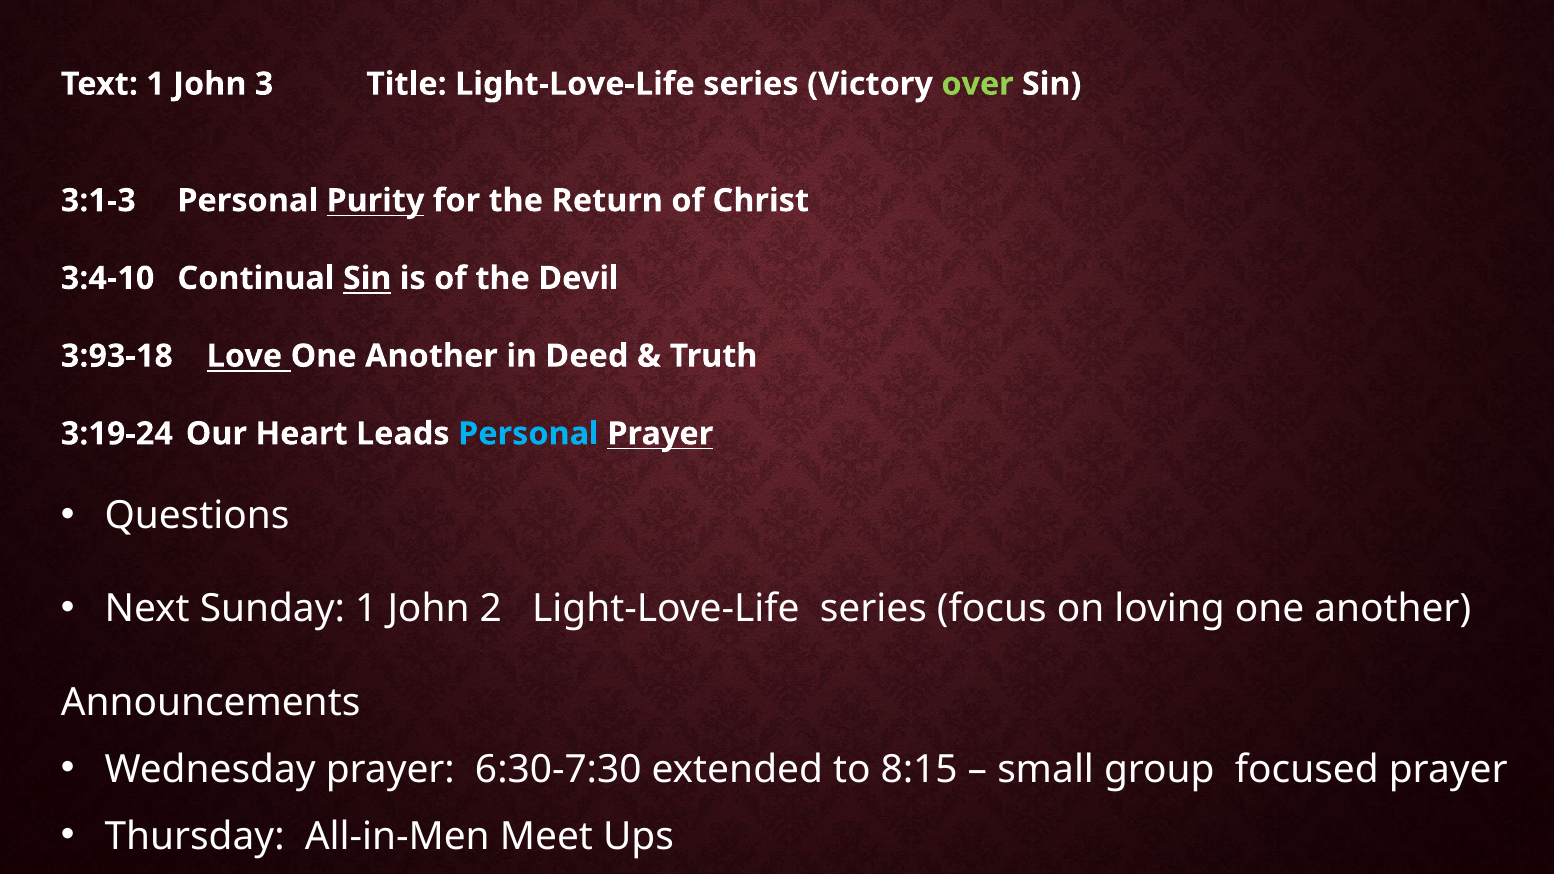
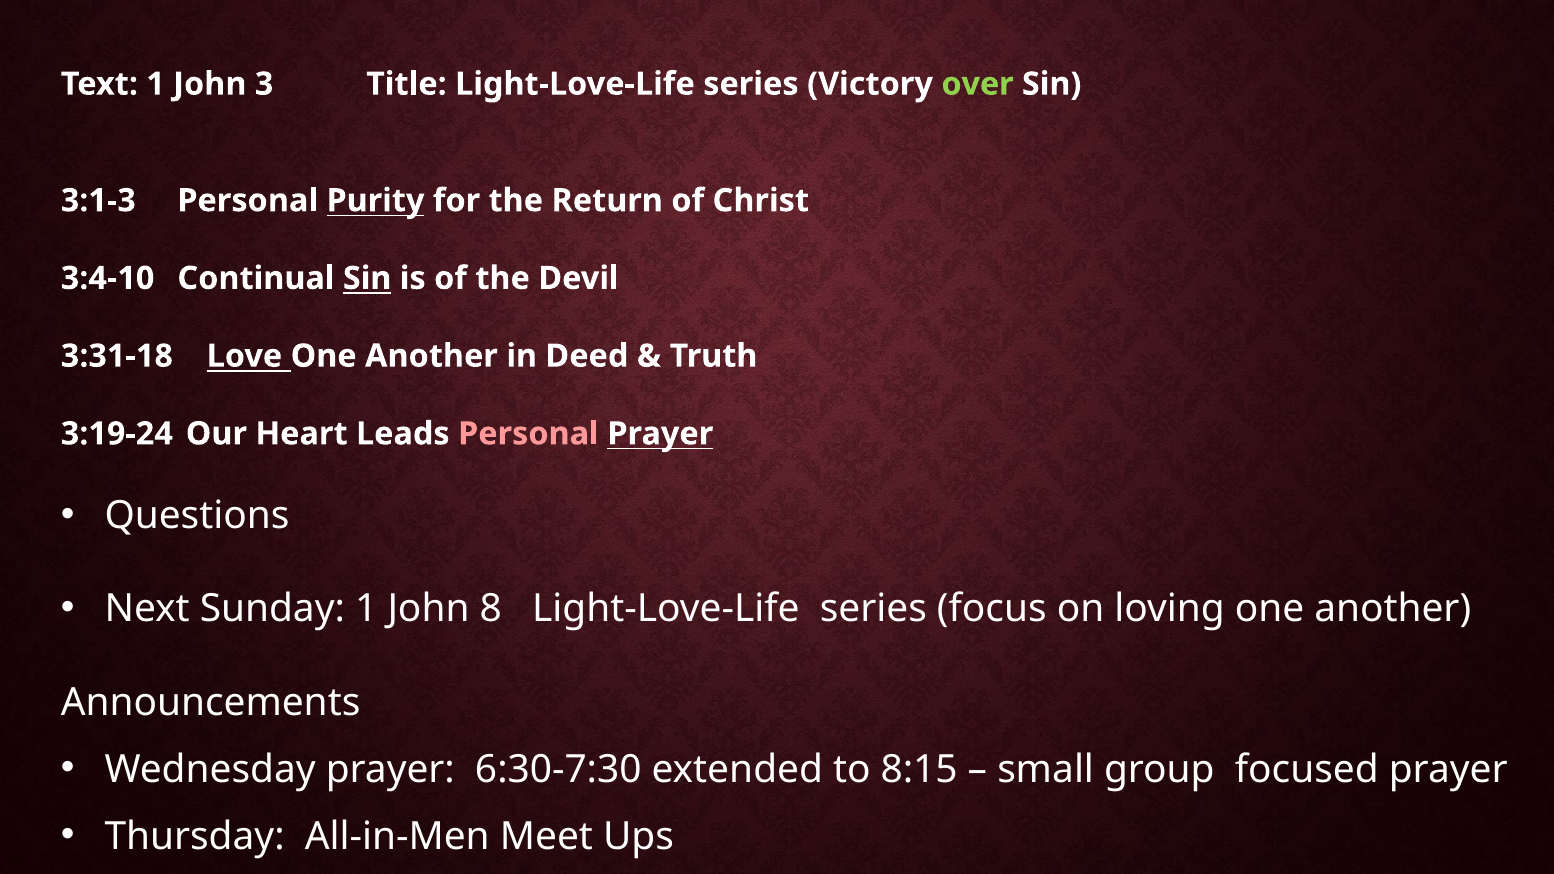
3:93-18: 3:93-18 -> 3:31-18 (117, 356)
Personal colour: light blue -> pink (528, 434)
2: 2 -> 8 (491, 609)
